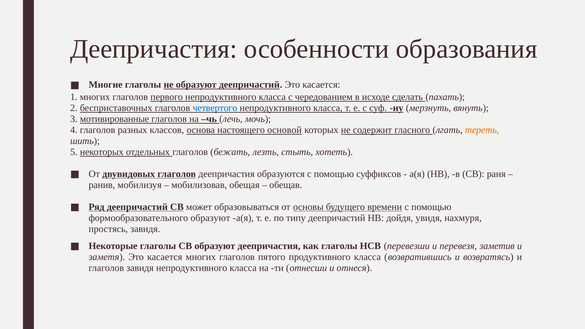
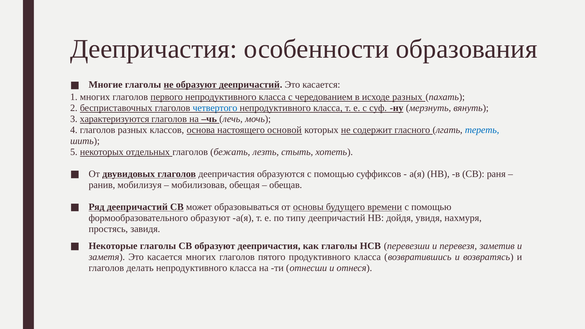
исходе сделать: сделать -> разных (407, 97)
мотивированные: мотивированные -> характеризуются (115, 119)
тереть colour: orange -> blue (482, 130)
глаголов завидя: завидя -> делать (140, 268)
